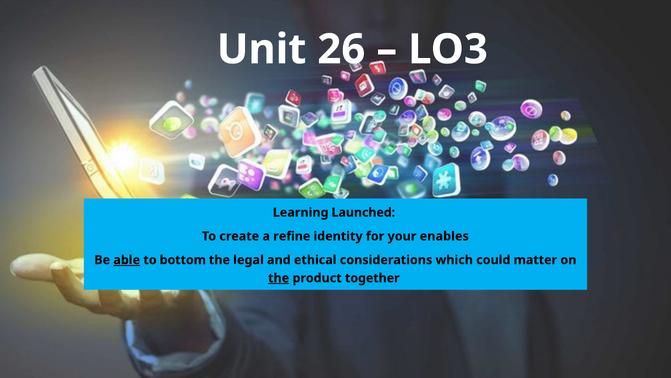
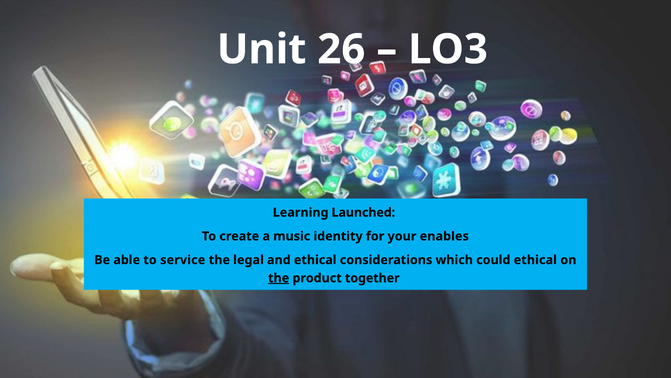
refine: refine -> music (292, 236)
able underline: present -> none (127, 260)
bottom: bottom -> service (183, 260)
could matter: matter -> ethical (535, 260)
